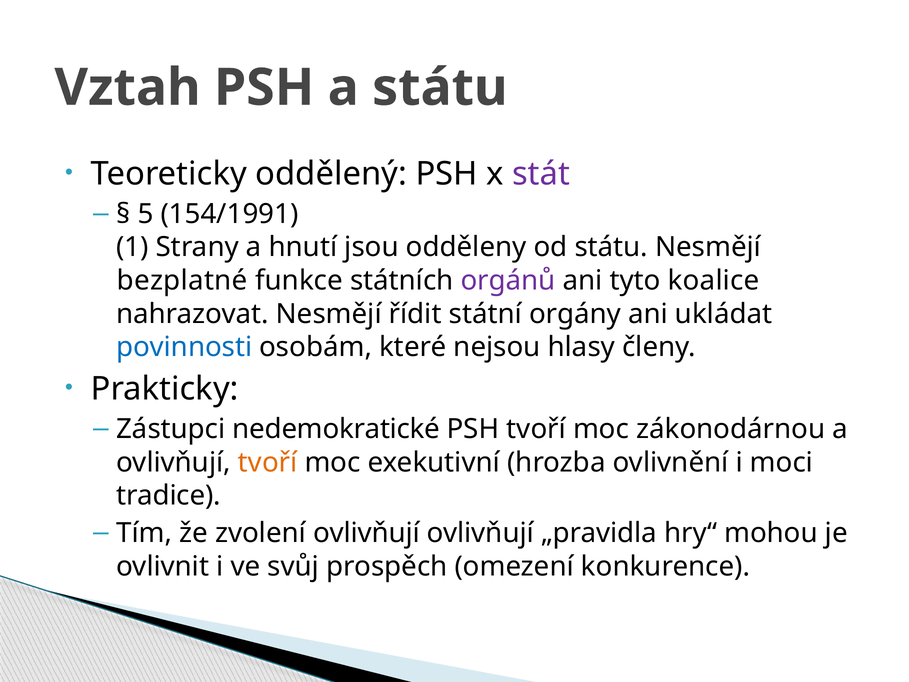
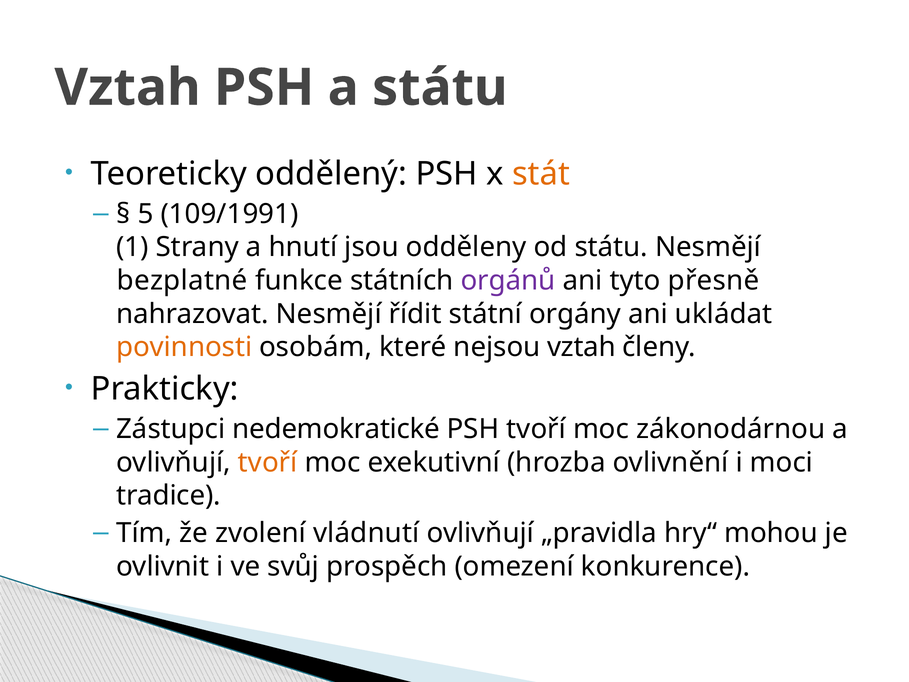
stát colour: purple -> orange (541, 174)
154/1991: 154/1991 -> 109/1991 (230, 214)
koalice: koalice -> přesně (714, 280)
povinnosti colour: blue -> orange (184, 347)
nejsou hlasy: hlasy -> vztah (581, 347)
zvolení ovlivňují: ovlivňují -> vládnutí (366, 533)
